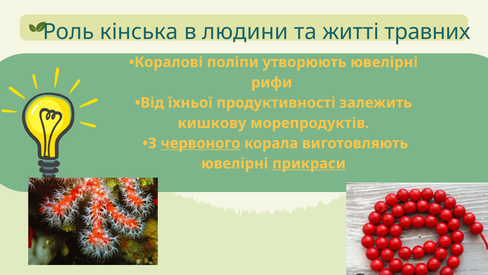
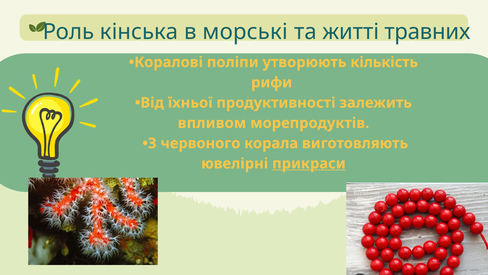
людини: людини -> морські (245, 32)
утворюють ювелірні: ювелірні -> кількість (384, 62)
кишкову: кишкову -> впливом (212, 123)
червоного underline: present -> none (200, 143)
